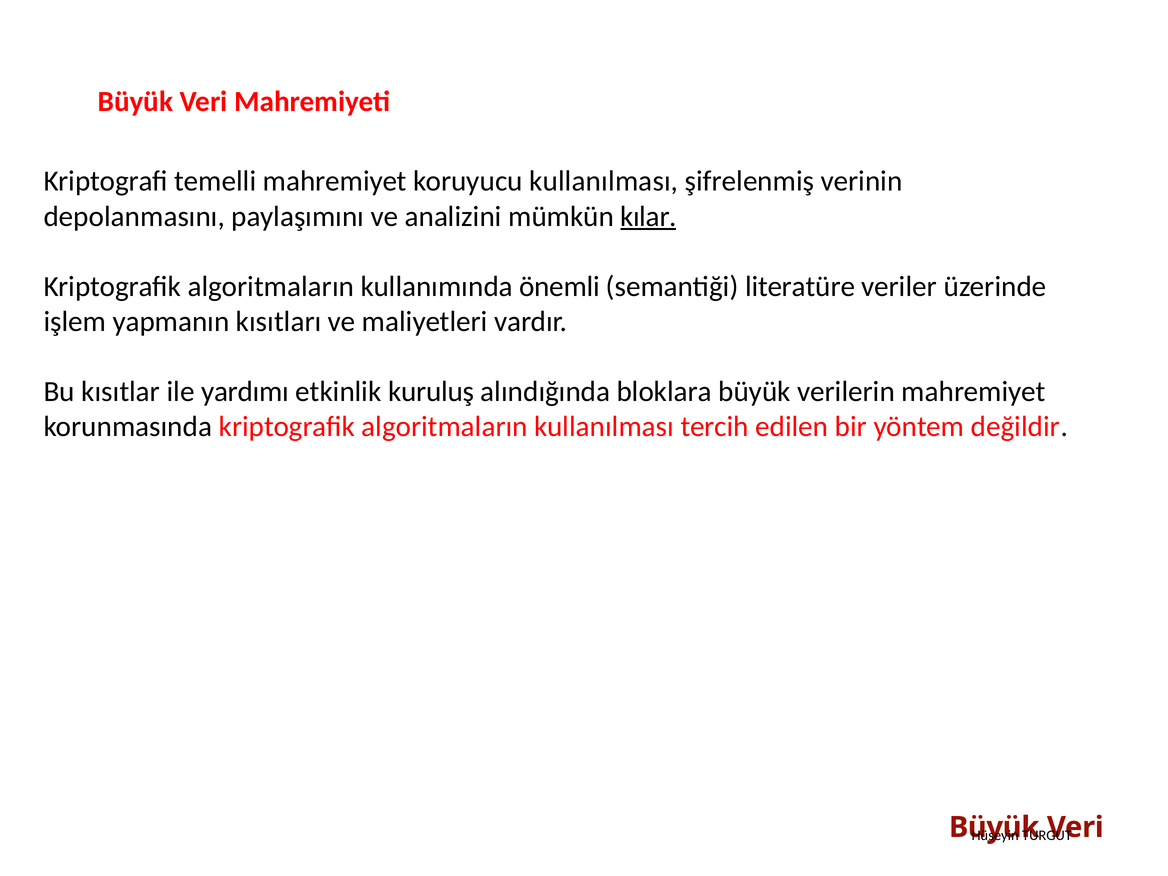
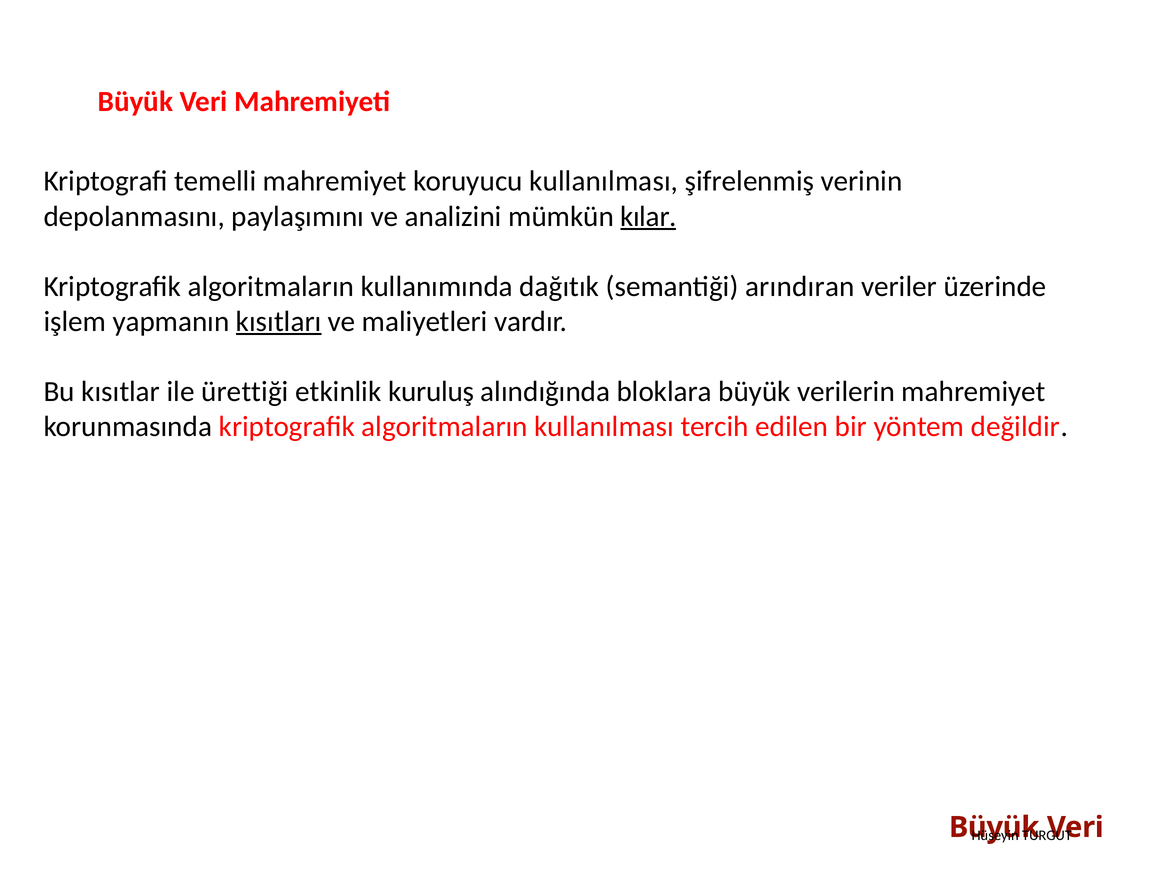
önemli: önemli -> dağıtık (559, 286)
literatüre: literatüre -> arındıran (800, 286)
kısıtları underline: none -> present (279, 321)
yardımı: yardımı -> ürettiği (245, 392)
